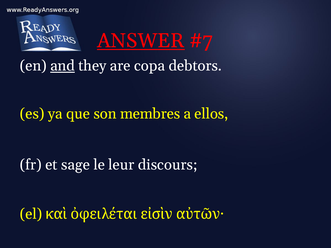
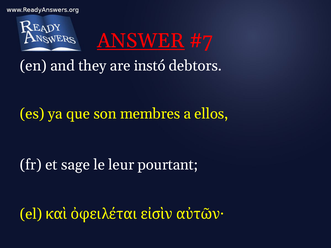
and underline: present -> none (63, 66)
copa: copa -> instó (150, 66)
discours: discours -> pourtant (168, 165)
